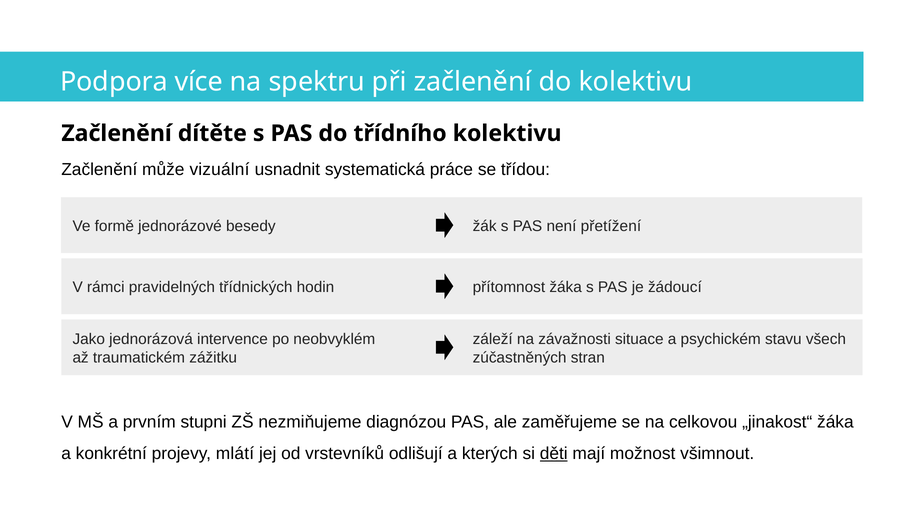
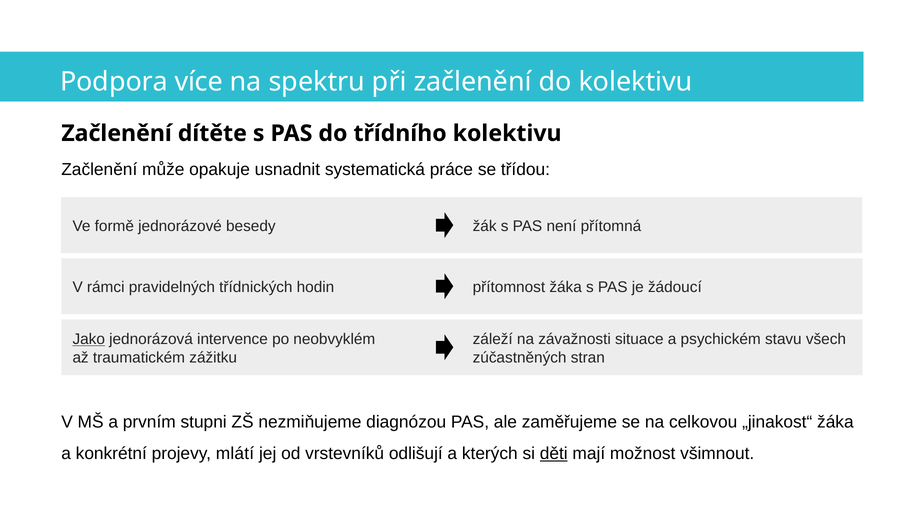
vizuální: vizuální -> opakuje (220, 169)
přetížení: přetížení -> přítomná (611, 226)
Jako underline: none -> present (89, 339)
